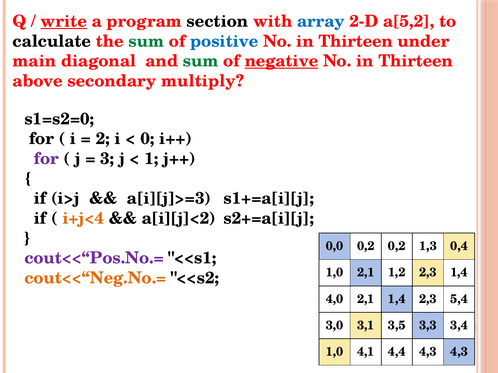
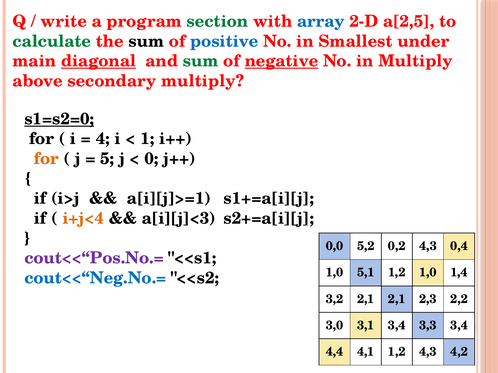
write underline: present -> none (64, 21)
section colour: black -> green (217, 21)
a[5,2: a[5,2 -> a[2,5 (409, 21)
calculate colour: black -> green (52, 41)
sum colour: green -> black (146, 41)
Thirteen: Thirteen -> Smallest (356, 41)
diagonal underline: none -> present (99, 61)
Thirteen: Thirteen -> Multiply (415, 61)
s1=s2=0 underline: none -> present (59, 119)
2: 2 -> 4 (103, 139)
0: 0 -> 1 (147, 139)
for colour: purple -> orange (46, 159)
3: 3 -> 5 (107, 159)
1: 1 -> 0 (152, 159)
a[i][j]>=3: a[i][j]>=3 -> a[i][j]>=1 (169, 199)
a[i][j]<2: a[i][j]<2 -> a[i][j]<3 (179, 219)
0,0 0,2: 0,2 -> 5,2 (366, 246)
0,2 1,3: 1,3 -> 4,3 (428, 246)
1,0 2,1: 2,1 -> 5,1 (366, 273)
1,2 2,3: 2,3 -> 1,0 (428, 273)
cout<<“Neg.No.= colour: orange -> blue (95, 278)
4,0: 4,0 -> 3,2 (335, 299)
2,1 1,4: 1,4 -> 2,1 (397, 299)
5,4: 5,4 -> 2,2 (459, 299)
3,1 3,5: 3,5 -> 3,4 (397, 326)
1,0: 1,0 -> 4,4 (335, 352)
4,1 4,4: 4,4 -> 1,2 (397, 352)
4,3 4,3: 4,3 -> 4,2 (459, 352)
